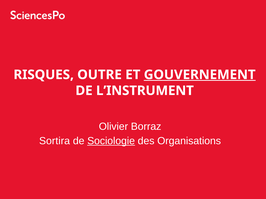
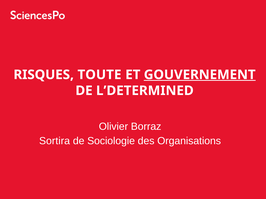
OUTRE: OUTRE -> TOUTE (99, 75)
L’INSTRUMENT: L’INSTRUMENT -> L’DETERMINED (145, 91)
Sociologie underline: present -> none (111, 141)
